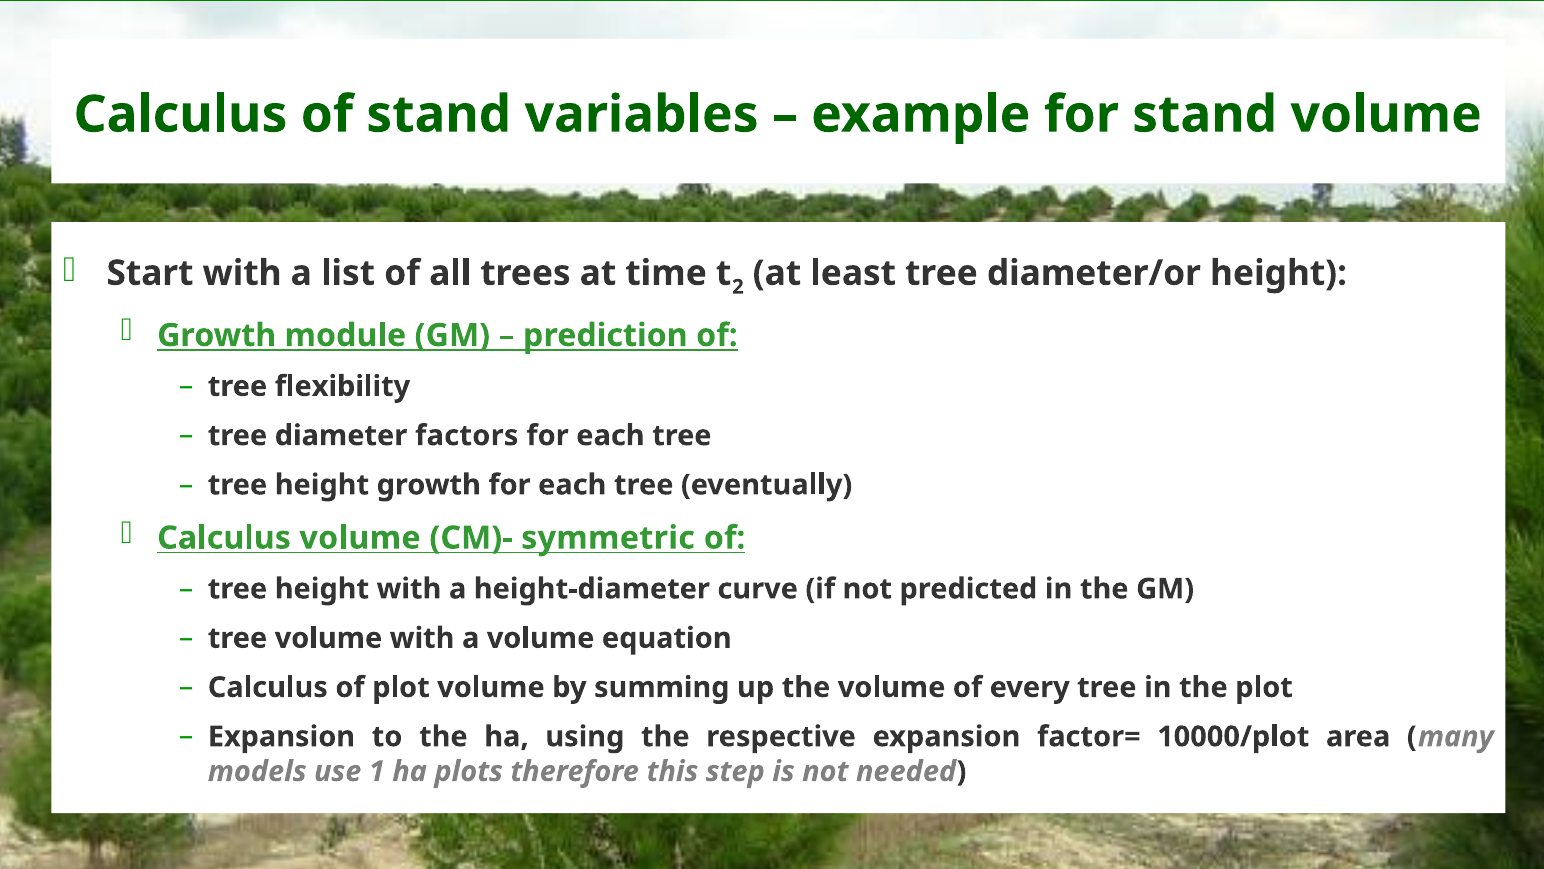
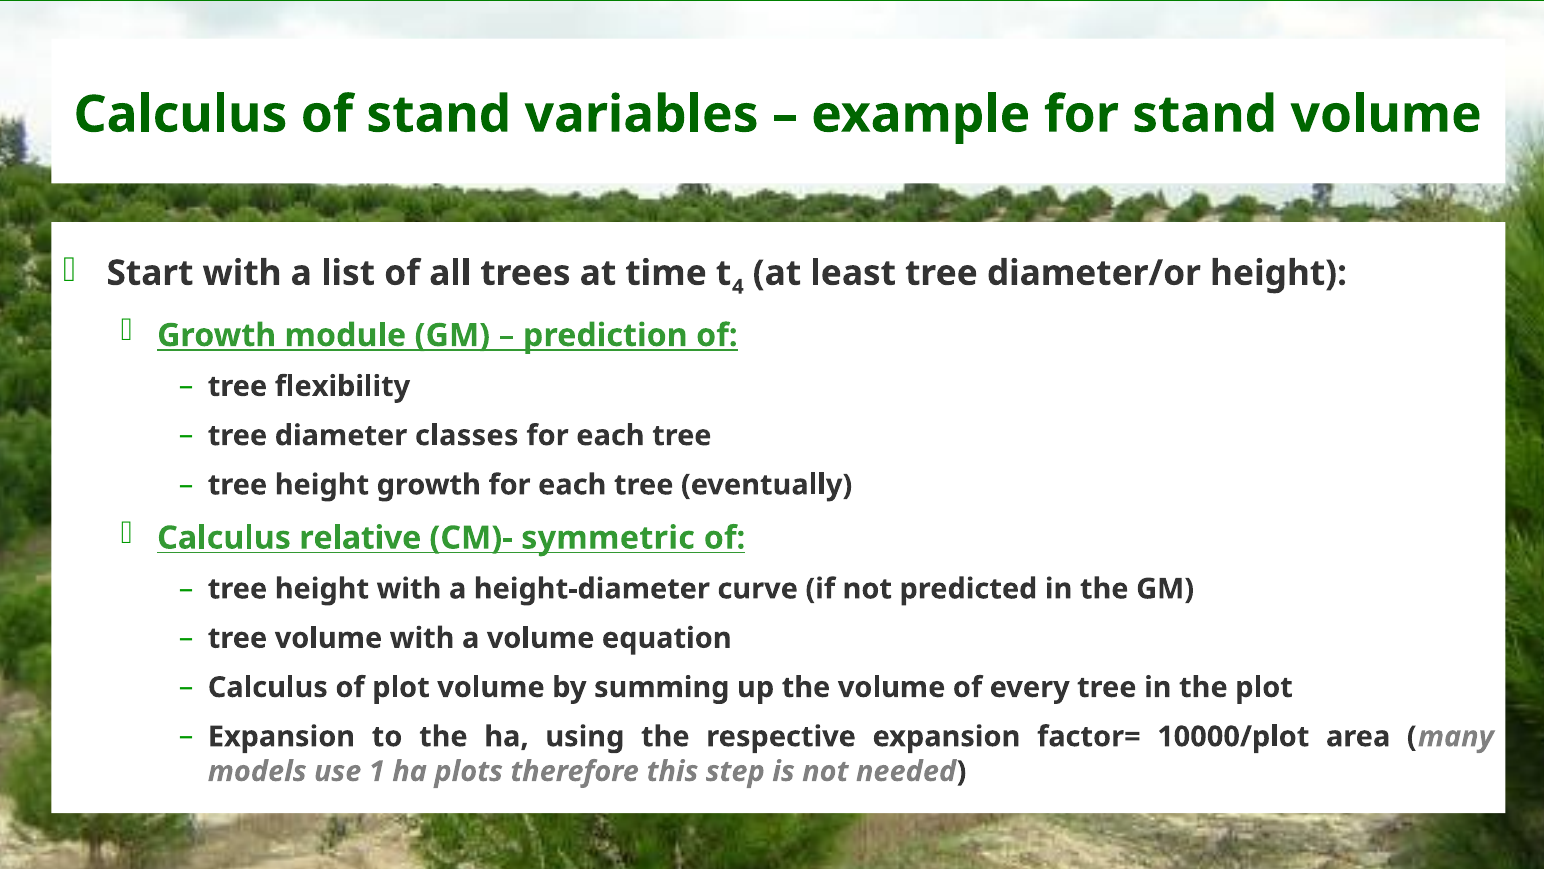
2: 2 -> 4 (738, 287)
factors: factors -> classes (467, 435)
Calculus volume: volume -> relative (360, 538)
